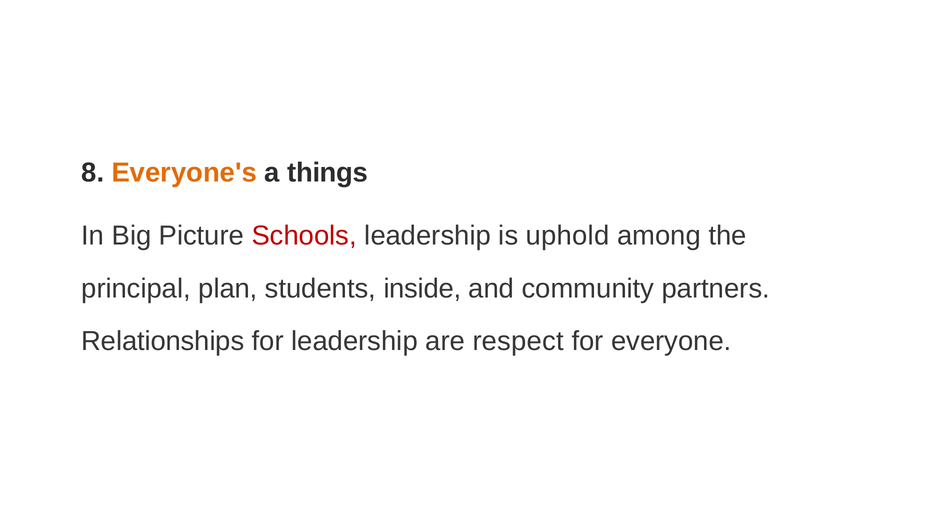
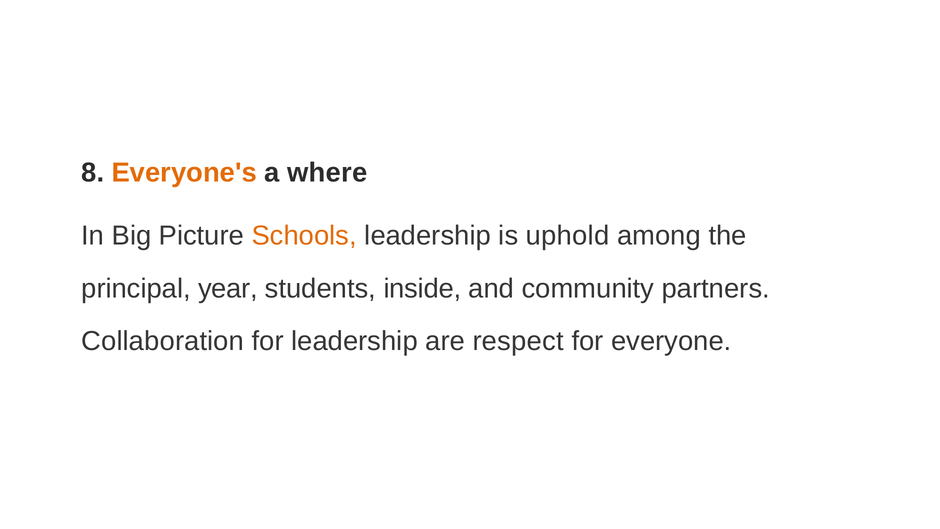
things: things -> where (327, 173)
Schools colour: red -> orange (304, 236)
plan: plan -> year (228, 288)
Relationships: Relationships -> Collaboration (163, 341)
